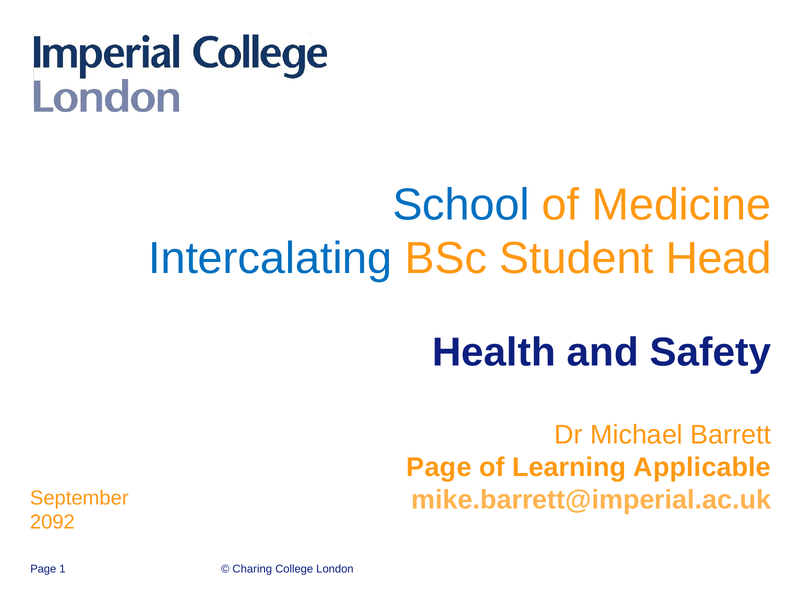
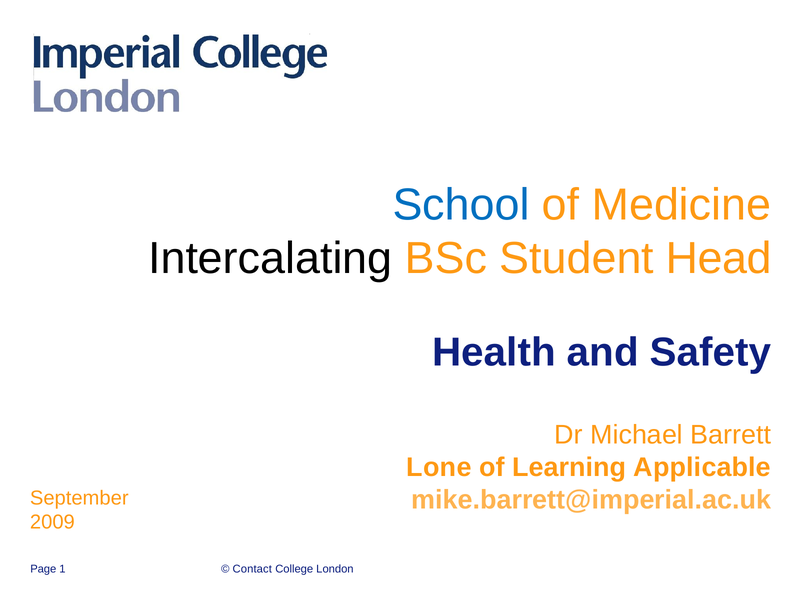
Intercalating colour: blue -> black (270, 259)
Page: Page -> Lone (439, 467)
2092: 2092 -> 2009 (52, 522)
Charing: Charing -> Contact (252, 569)
